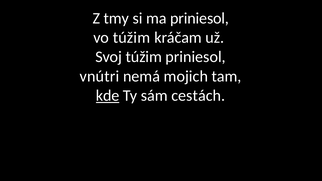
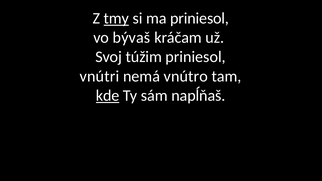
tmy underline: none -> present (116, 18)
vo túžim: túžim -> bývaš (131, 38)
mojich: mojich -> vnútro (186, 76)
cestách: cestách -> napĺňaš (198, 96)
